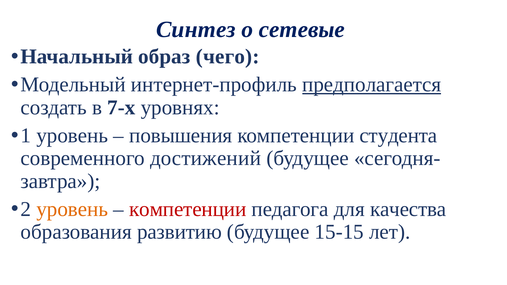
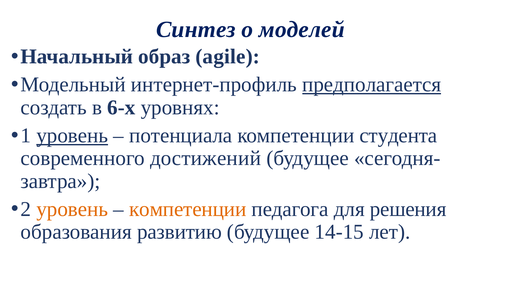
сетевые: сетевые -> моделей (302, 30)
чего: чего -> agile (228, 57)
7-х: 7-х -> 6-х (121, 108)
уровень underline: none -> present (72, 136)
повышения: повышения -> потенциала (181, 136)
компетенции colour: red -> orange (188, 209)
качества: качества -> решения (408, 209)
15-15: 15-15 -> 14-15 (339, 232)
